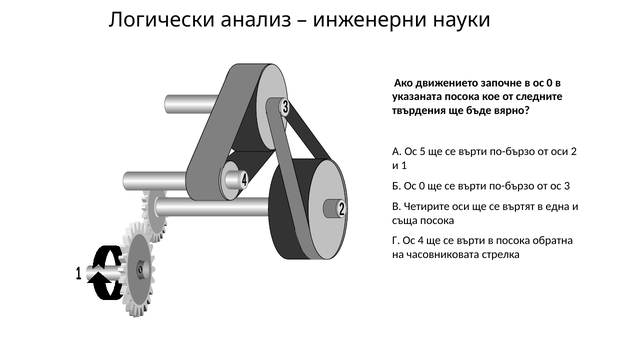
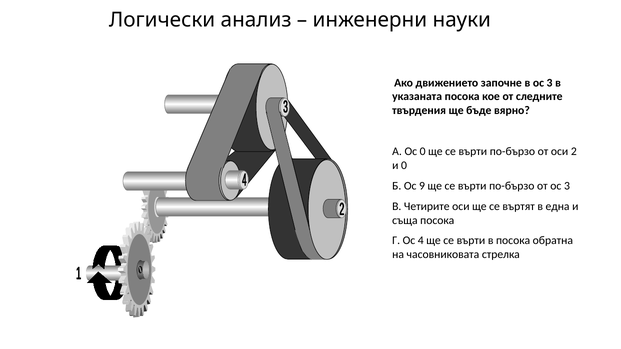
в ос 0: 0 -> 3 (550, 83)
Ос 5: 5 -> 0 (423, 152)
и 1: 1 -> 0 (404, 166)
Б Ос 0: 0 -> 9 (422, 186)
